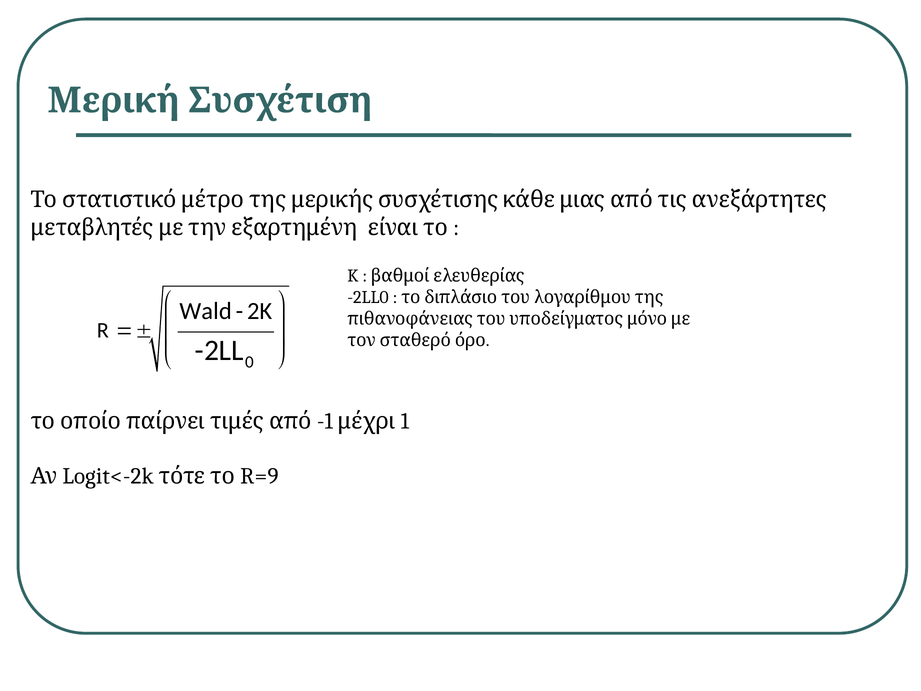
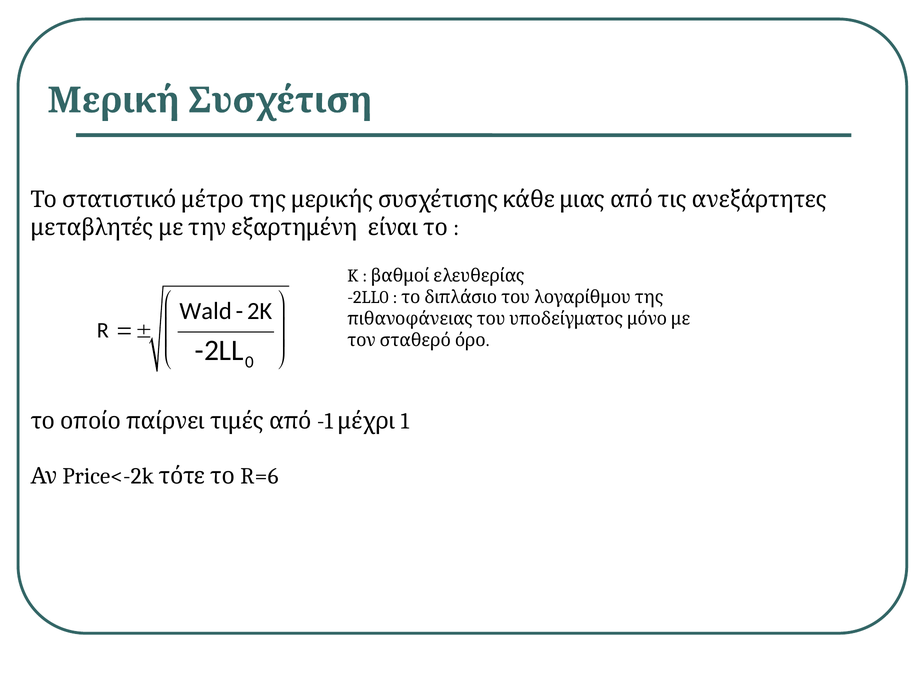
Logit<-2k: Logit<-2k -> Price<-2k (108, 476)
R=9: R=9 -> R=6 (259, 476)
